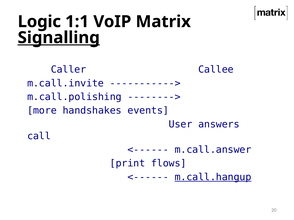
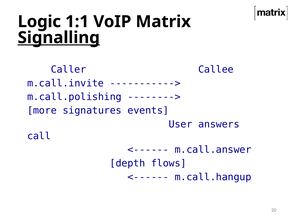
handshakes: handshakes -> signatures (92, 111)
print: print -> depth (127, 164)
m.call.hangup underline: present -> none (213, 177)
